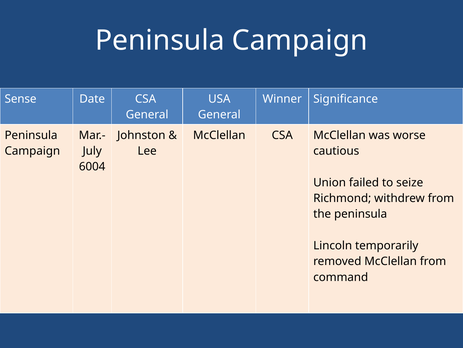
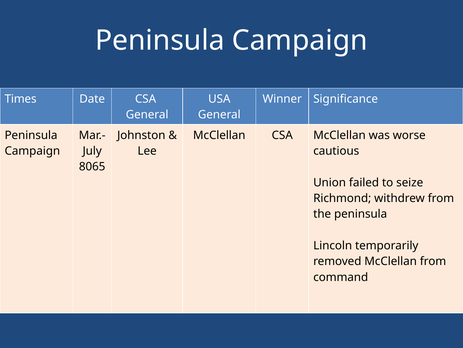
Sense: Sense -> Times (21, 99)
6004: 6004 -> 8065 (92, 166)
